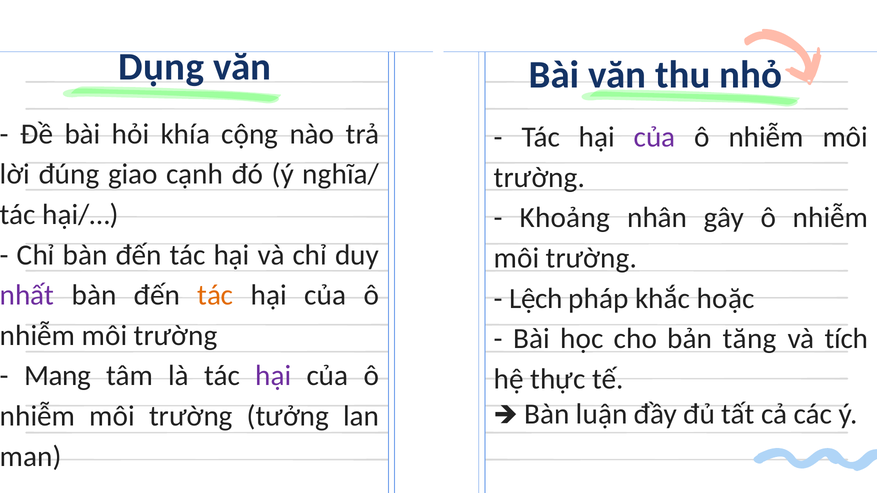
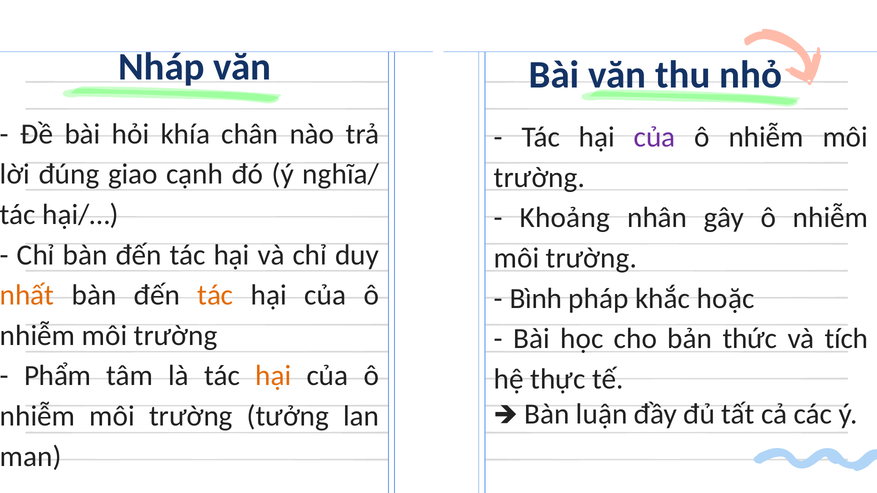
Dụng: Dụng -> Nháp (161, 67)
cộng: cộng -> chân (250, 134)
nhất colour: purple -> orange (27, 295)
Lệch: Lệch -> Bình (536, 299)
tăng: tăng -> thức (750, 339)
Mang: Mang -> Phẩm (58, 376)
hại colour: purple -> orange (273, 376)
